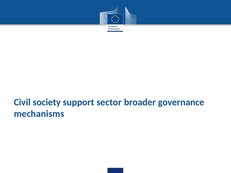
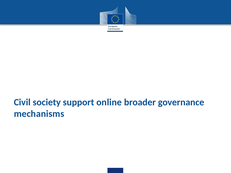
sector: sector -> online (109, 102)
